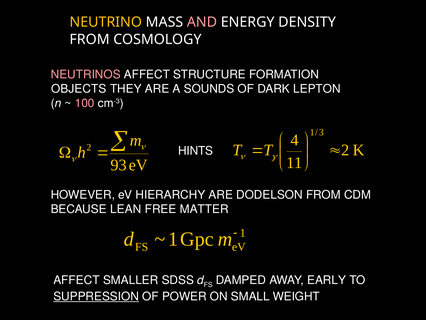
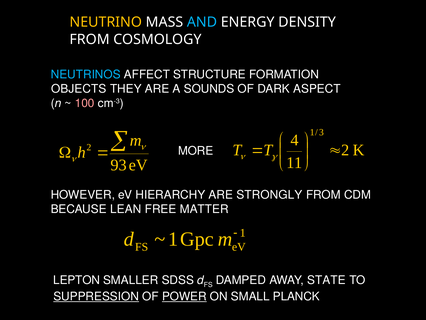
AND colour: pink -> light blue (202, 22)
NEUTRINOS colour: pink -> light blue (86, 75)
LEPTON: LEPTON -> ASPECT (317, 89)
HINTS: HINTS -> MORE (196, 151)
DODELSON: DODELSON -> STRONGLY (269, 195)
AFFECT: AFFECT -> LEPTON (77, 280)
EARLY: EARLY -> STATE (327, 280)
POWER underline: none -> present (184, 296)
WEIGHT: WEIGHT -> PLANCK (296, 296)
